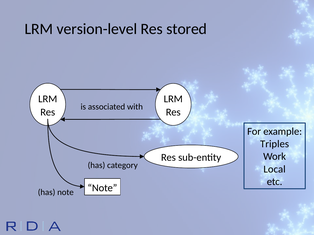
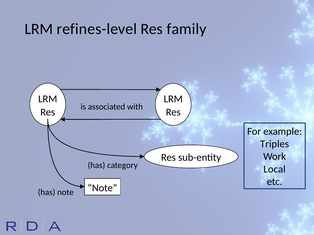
version-level: version-level -> refines-level (97, 29)
stored: stored -> family (187, 29)
